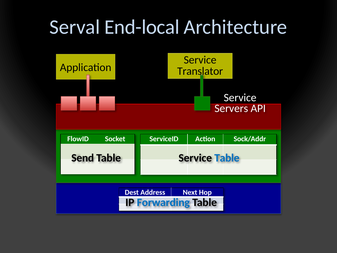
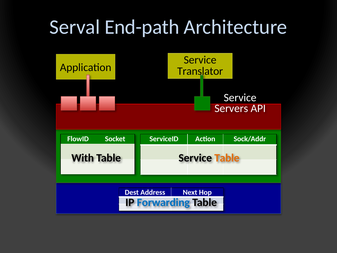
End-local: End-local -> End-path (142, 27)
Send: Send -> With (83, 158)
Table colour: blue -> orange (227, 158)
